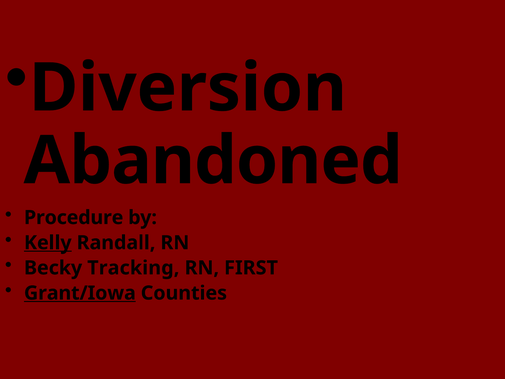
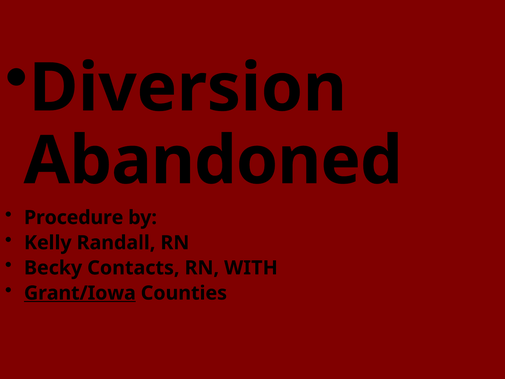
Kelly underline: present -> none (48, 243)
Tracking: Tracking -> Contacts (133, 268)
FIRST: FIRST -> WITH (251, 268)
